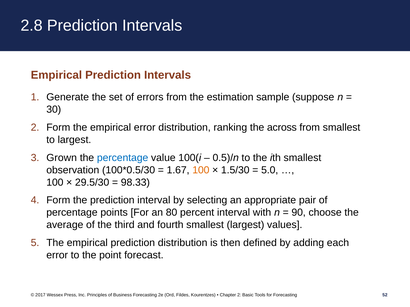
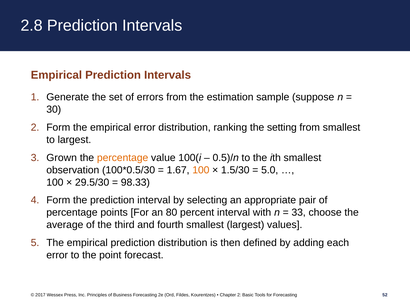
across: across -> setting (282, 128)
percentage colour: blue -> orange (123, 158)
90: 90 -> 33 (299, 213)
